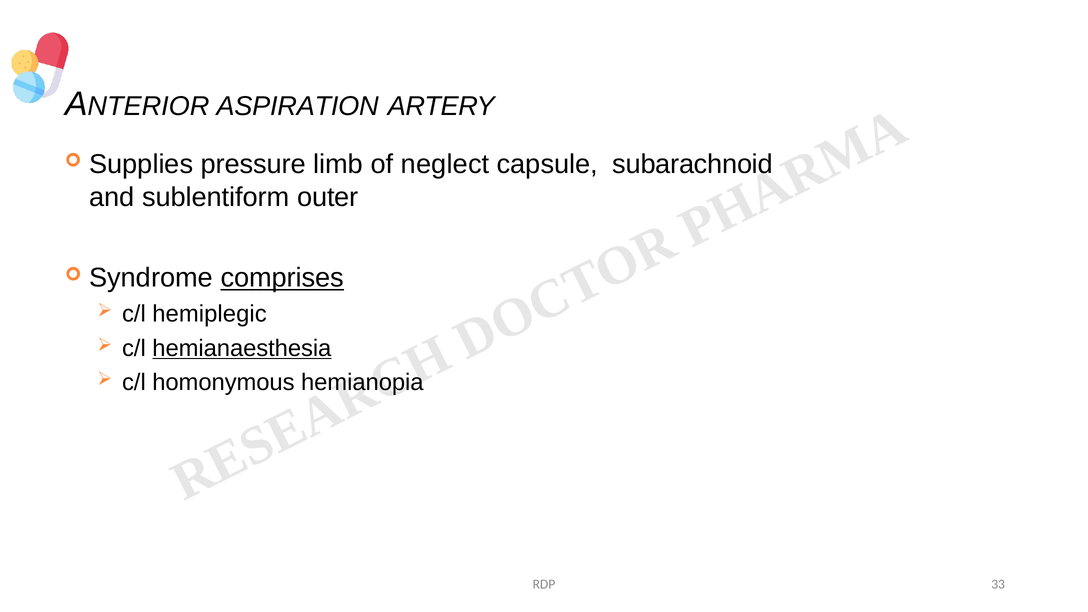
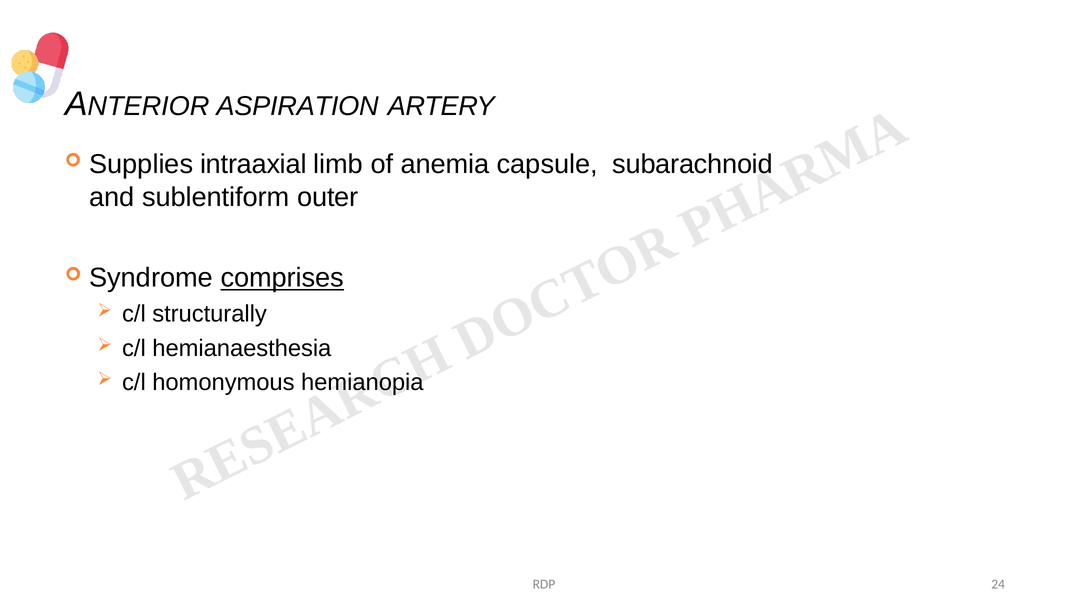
pressure: pressure -> intraaxial (253, 164)
neglect: neglect -> anemia (445, 164)
hemiplegic: hemiplegic -> structurally (210, 314)
hemianaesthesia underline: present -> none (242, 348)
33: 33 -> 24 (998, 584)
